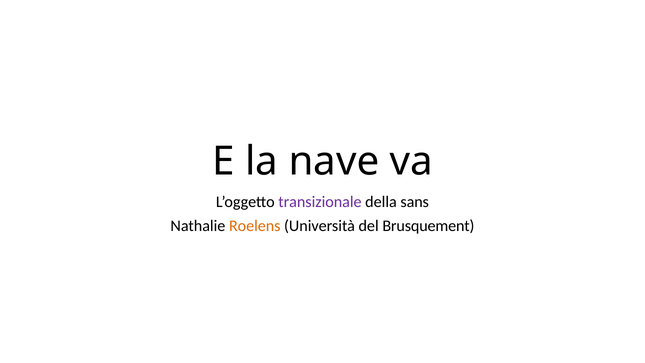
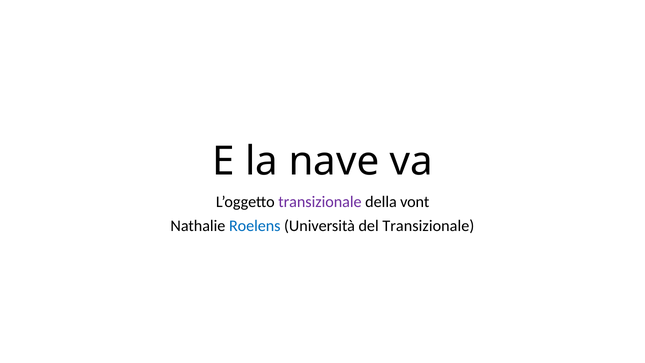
sans: sans -> vont (415, 202)
Roelens colour: orange -> blue (255, 226)
del Brusquement: Brusquement -> Transizionale (428, 226)
